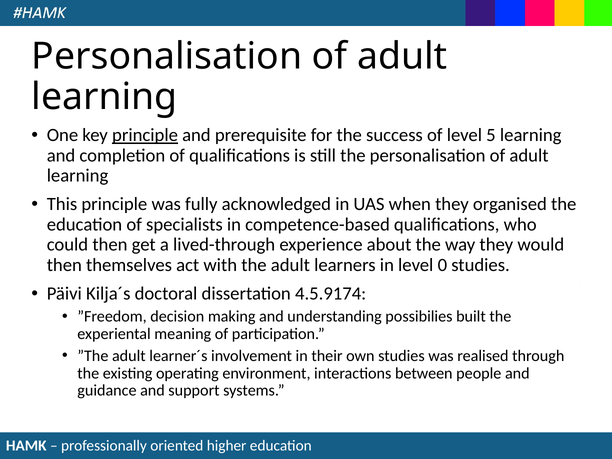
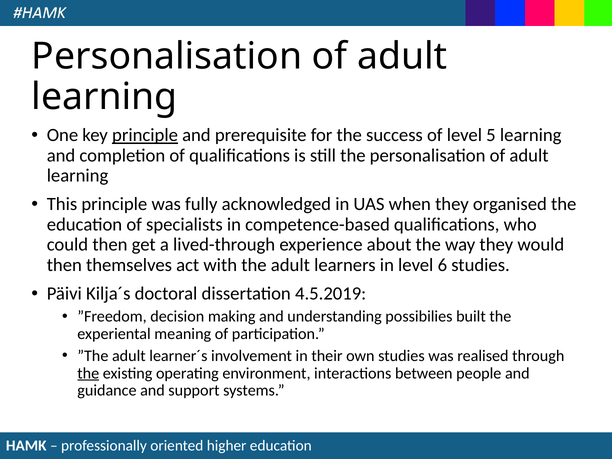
0: 0 -> 6 (442, 265)
4.5.9174: 4.5.9174 -> 4.5.2019 (331, 294)
the underline: none -> present (88, 373)
